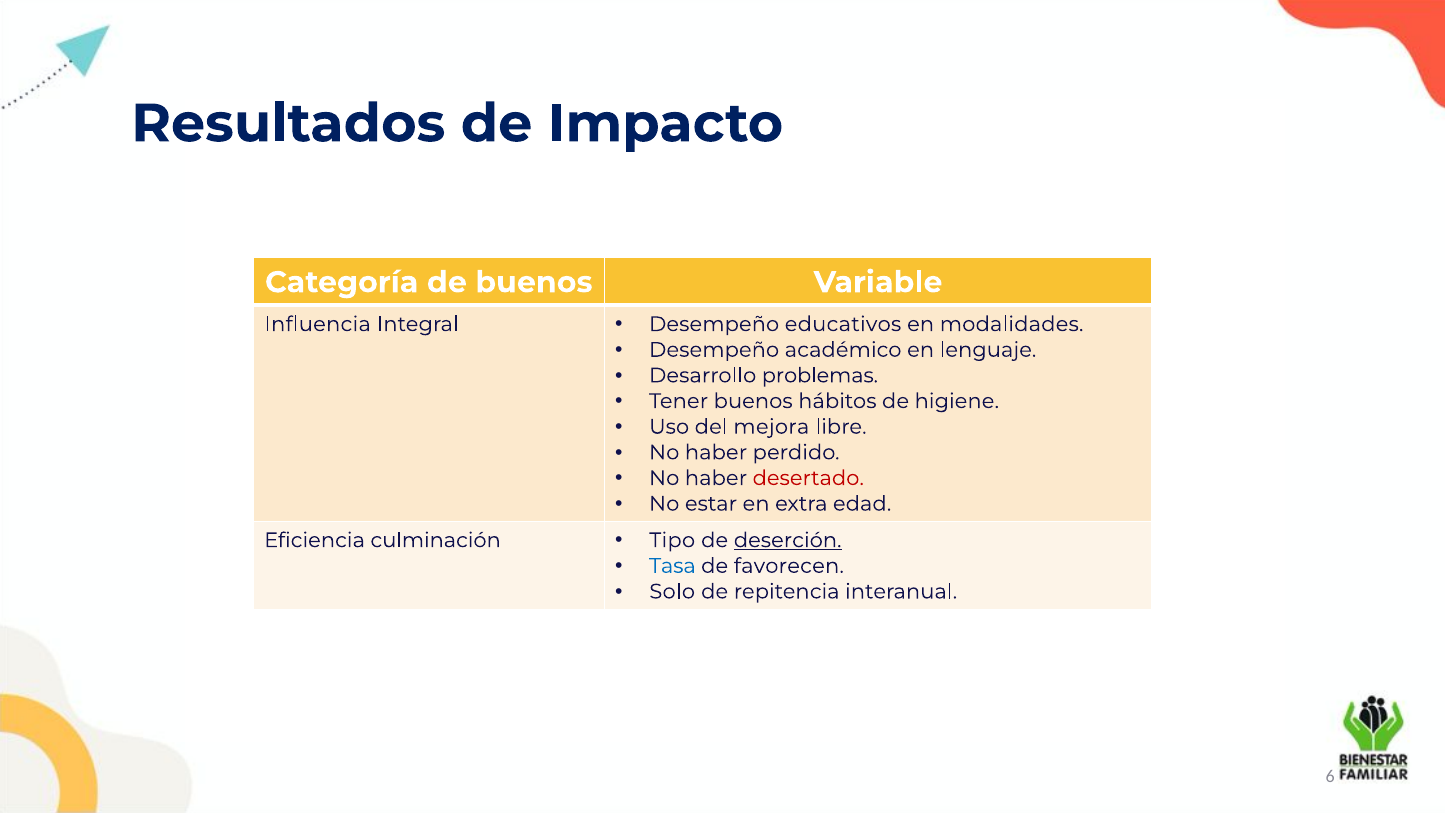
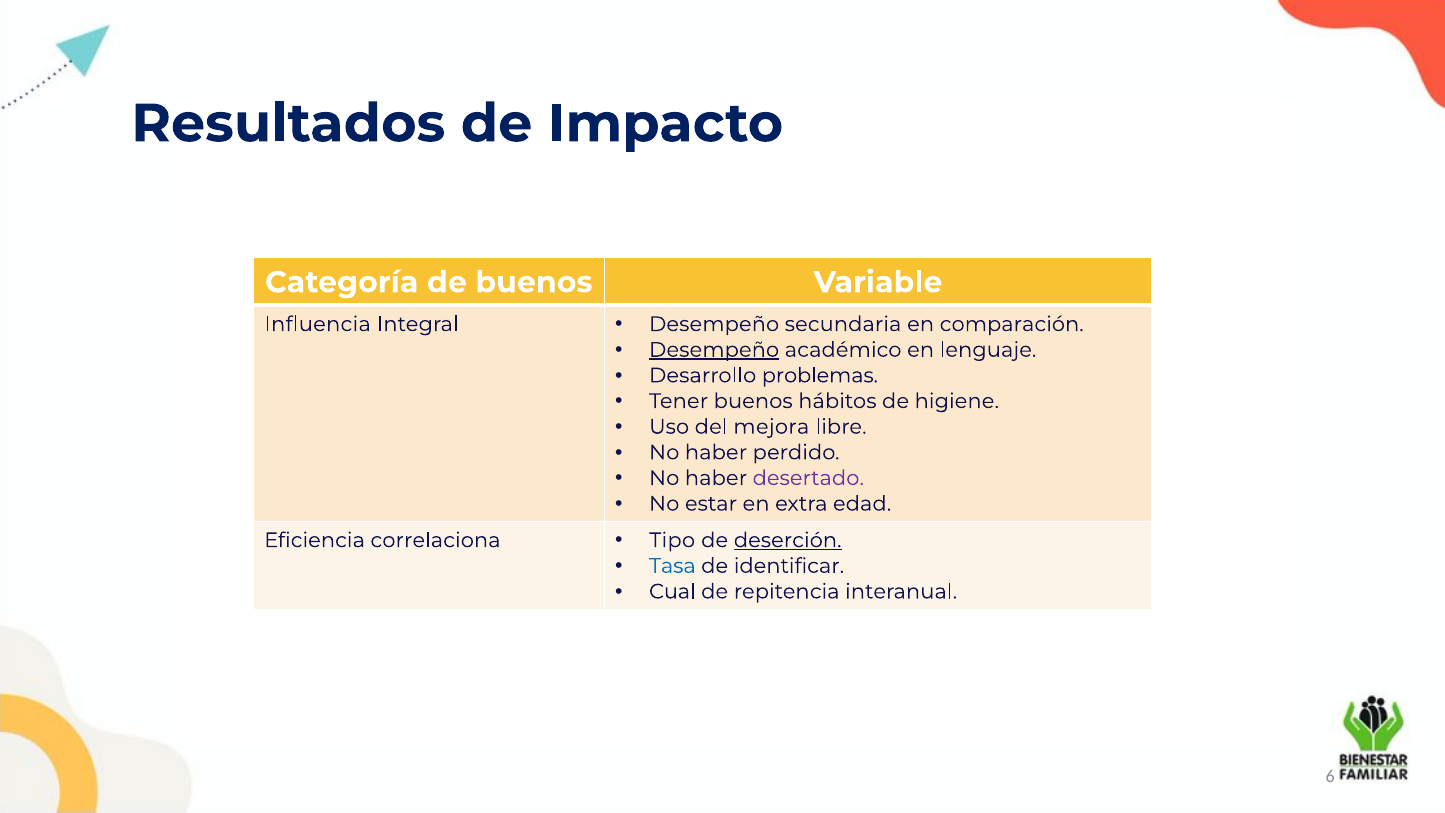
educativos: educativos -> secundaria (843, 324)
modalidades: modalidades -> comparación (1012, 324)
Desempeño underline: none -> present (714, 350)
desertado colour: red -> purple (808, 478)
culminación: culminación -> correlaciona (436, 540)
favorecen: favorecen -> identificar (789, 566)
Solo: Solo -> Cual (672, 591)
